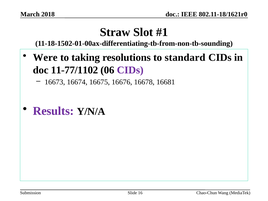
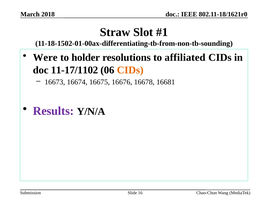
taking: taking -> holder (86, 57)
standard: standard -> affiliated (185, 57)
11-77/1102: 11-77/1102 -> 11-17/1102 (74, 70)
CIDs colour: purple -> orange (130, 70)
